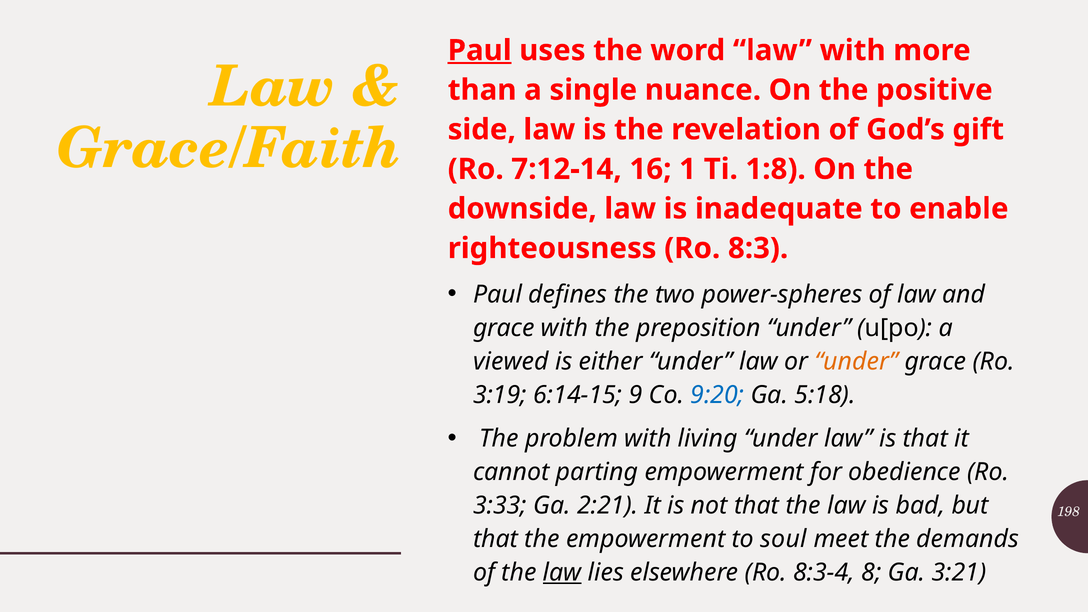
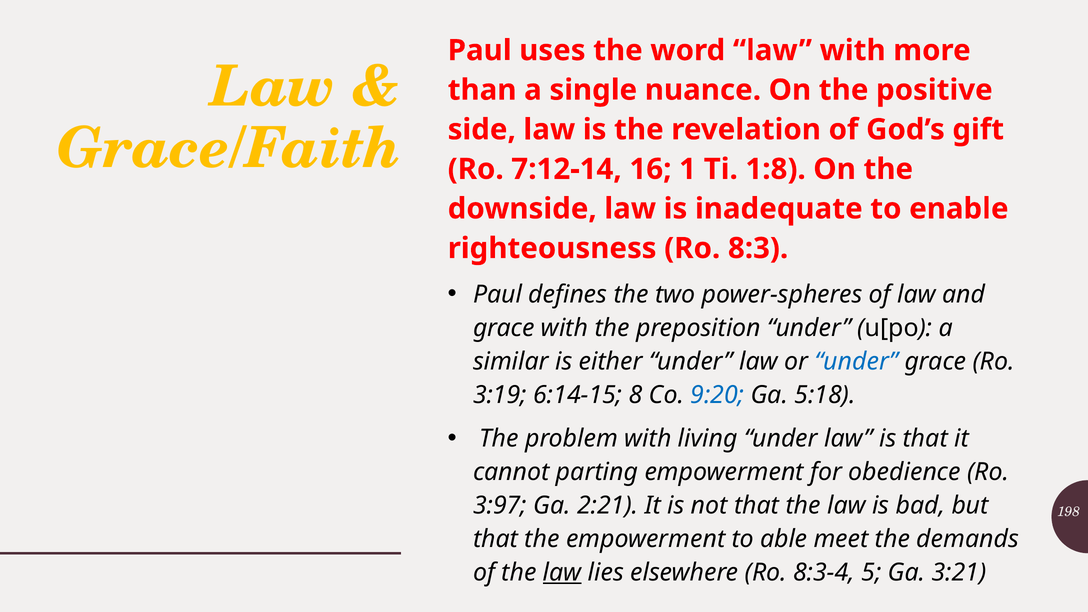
Paul underline: present -> none (480, 50)
viewed: viewed -> similar (511, 361)
under colour: orange -> blue (856, 361)
9: 9 -> 8 (636, 395)
3:33: 3:33 -> 3:97 (500, 505)
soul: soul -> able (784, 539)
8: 8 -> 5 (871, 572)
